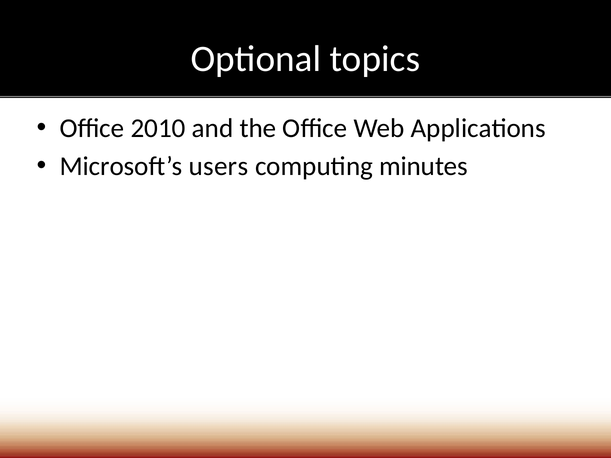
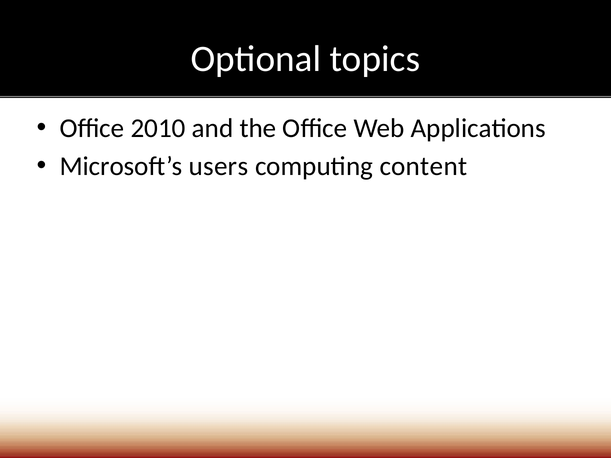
minutes: minutes -> content (423, 166)
